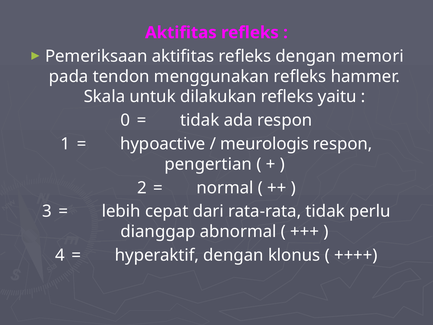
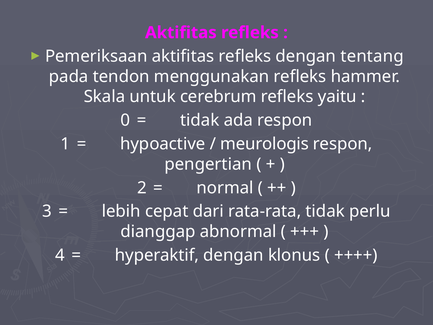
memori: memori -> tentang (372, 56)
dilakukan: dilakukan -> cerebrum (218, 97)
